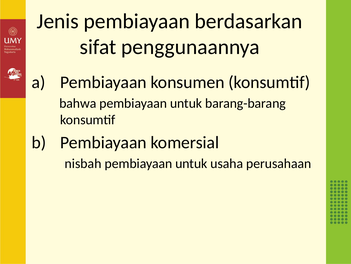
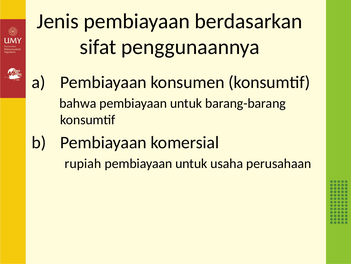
nisbah: nisbah -> rupiah (83, 163)
